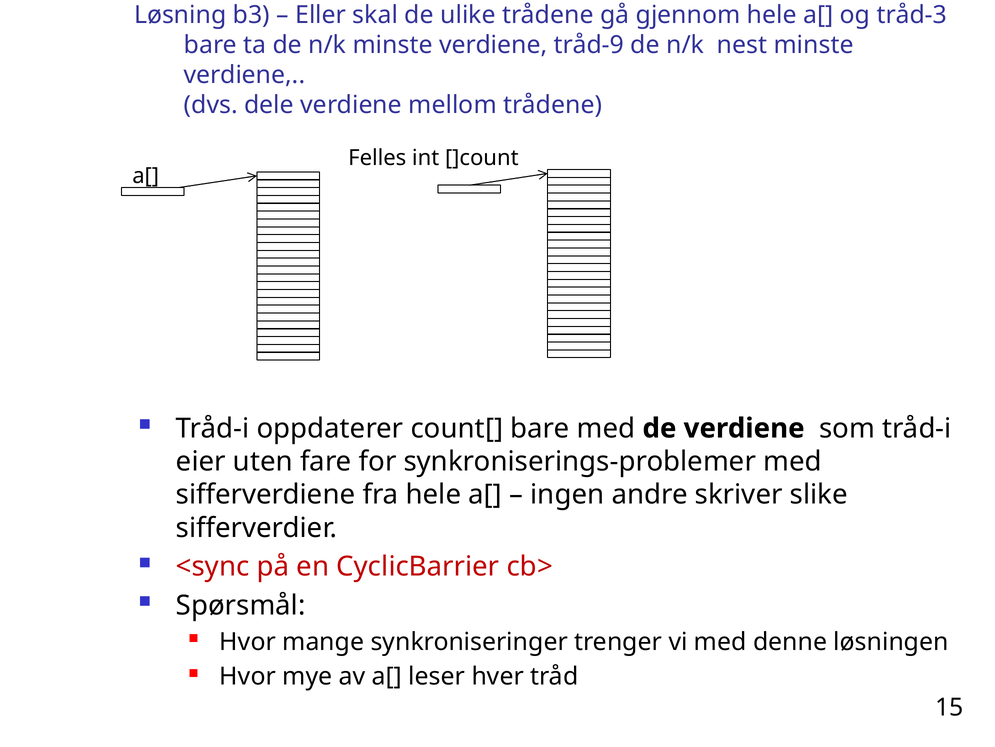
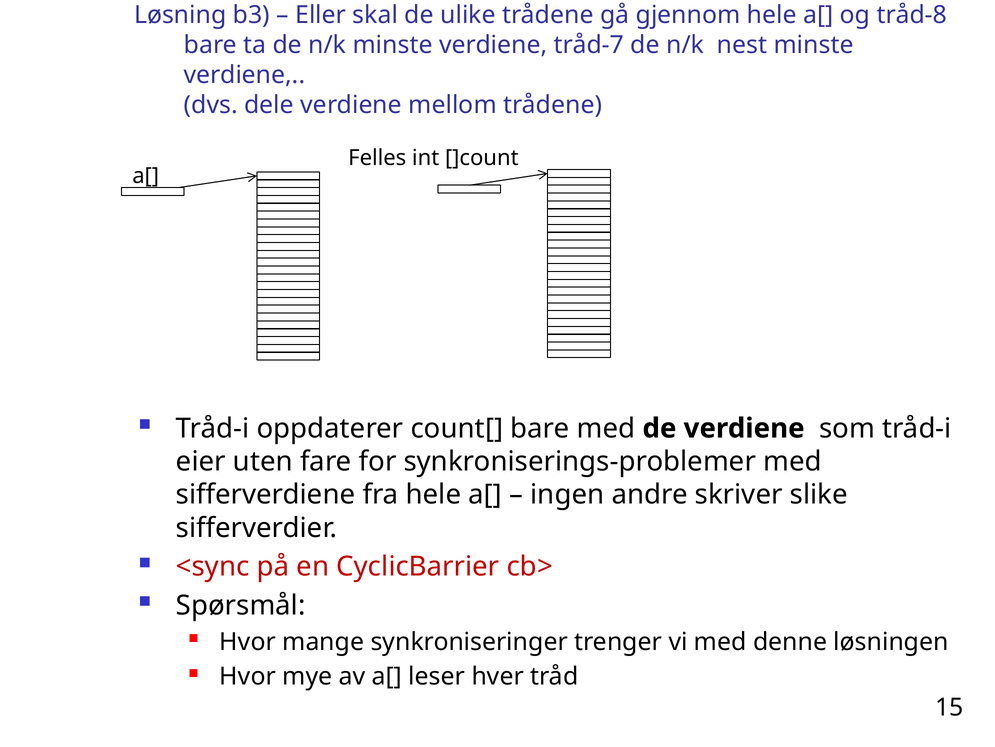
tråd-3: tråd-3 -> tråd-8 (912, 15)
tråd-9: tråd-9 -> tråd-7 (589, 45)
